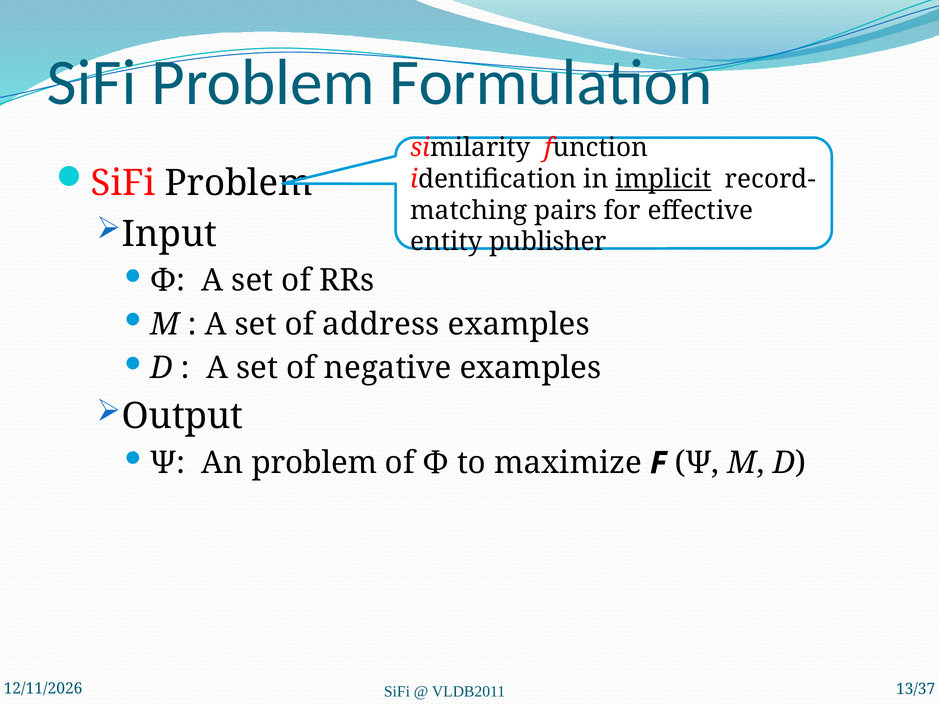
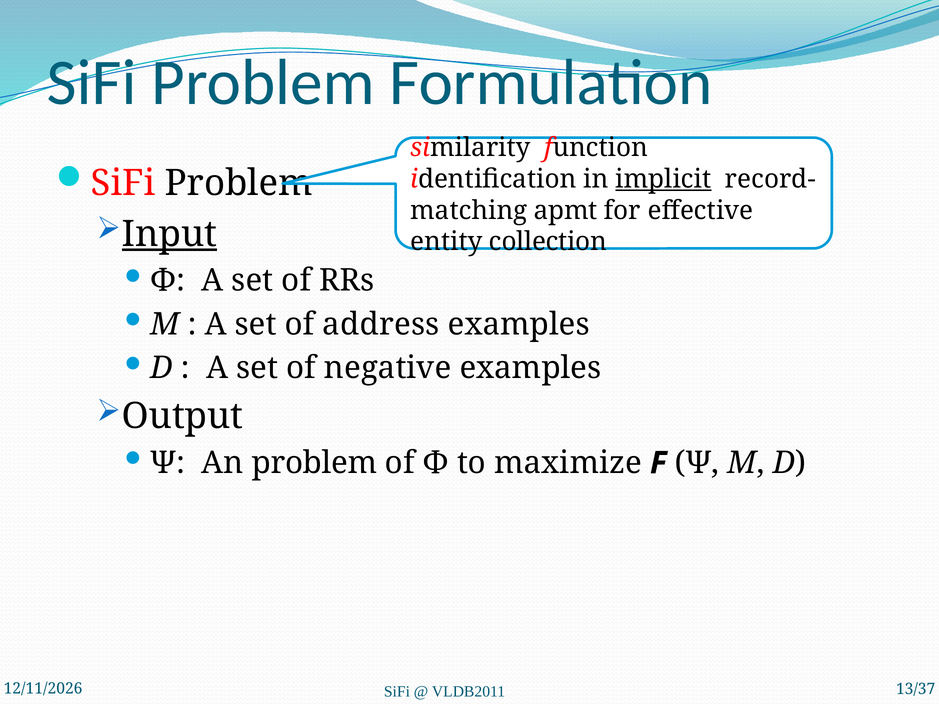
pairs: pairs -> apmt (566, 211)
Input underline: none -> present (170, 234)
publisher: publisher -> collection (548, 242)
